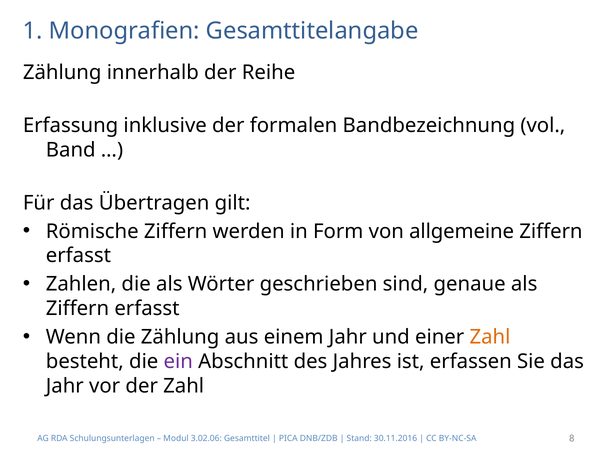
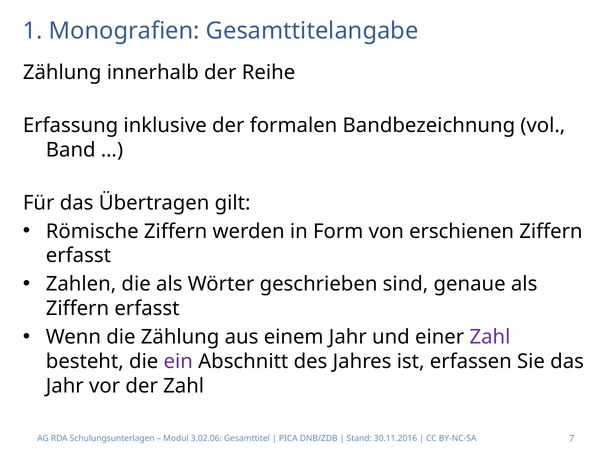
allgemeine: allgemeine -> erschienen (462, 231)
Zahl colour: orange -> purple (490, 337)
8: 8 -> 7 (572, 439)
